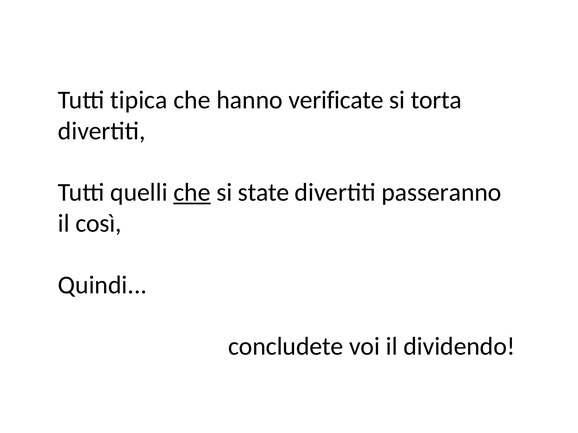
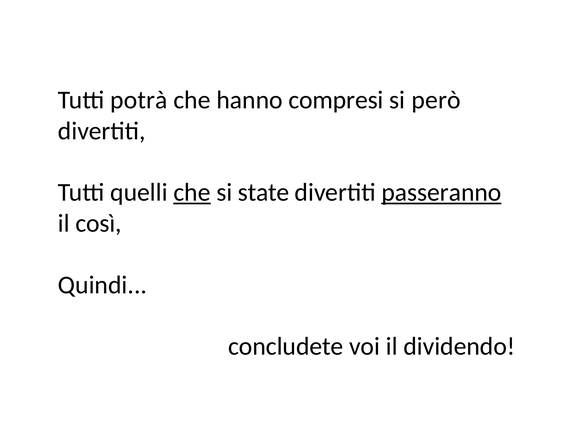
tipica: tipica -> potrà (139, 100)
verificate: verificate -> compresi (336, 100)
torta: torta -> però (436, 100)
passeranno underline: none -> present (441, 193)
